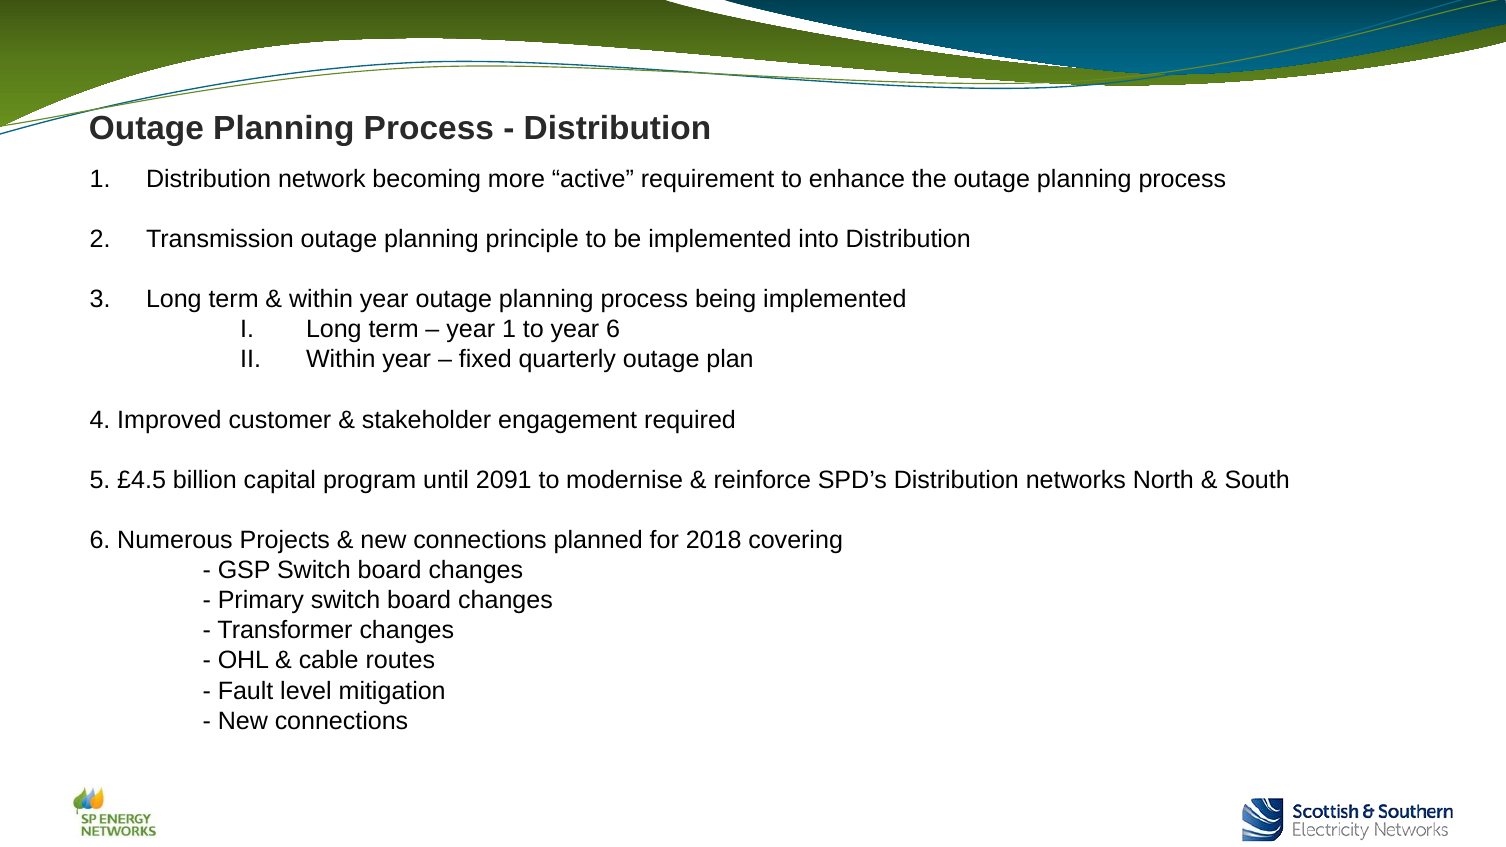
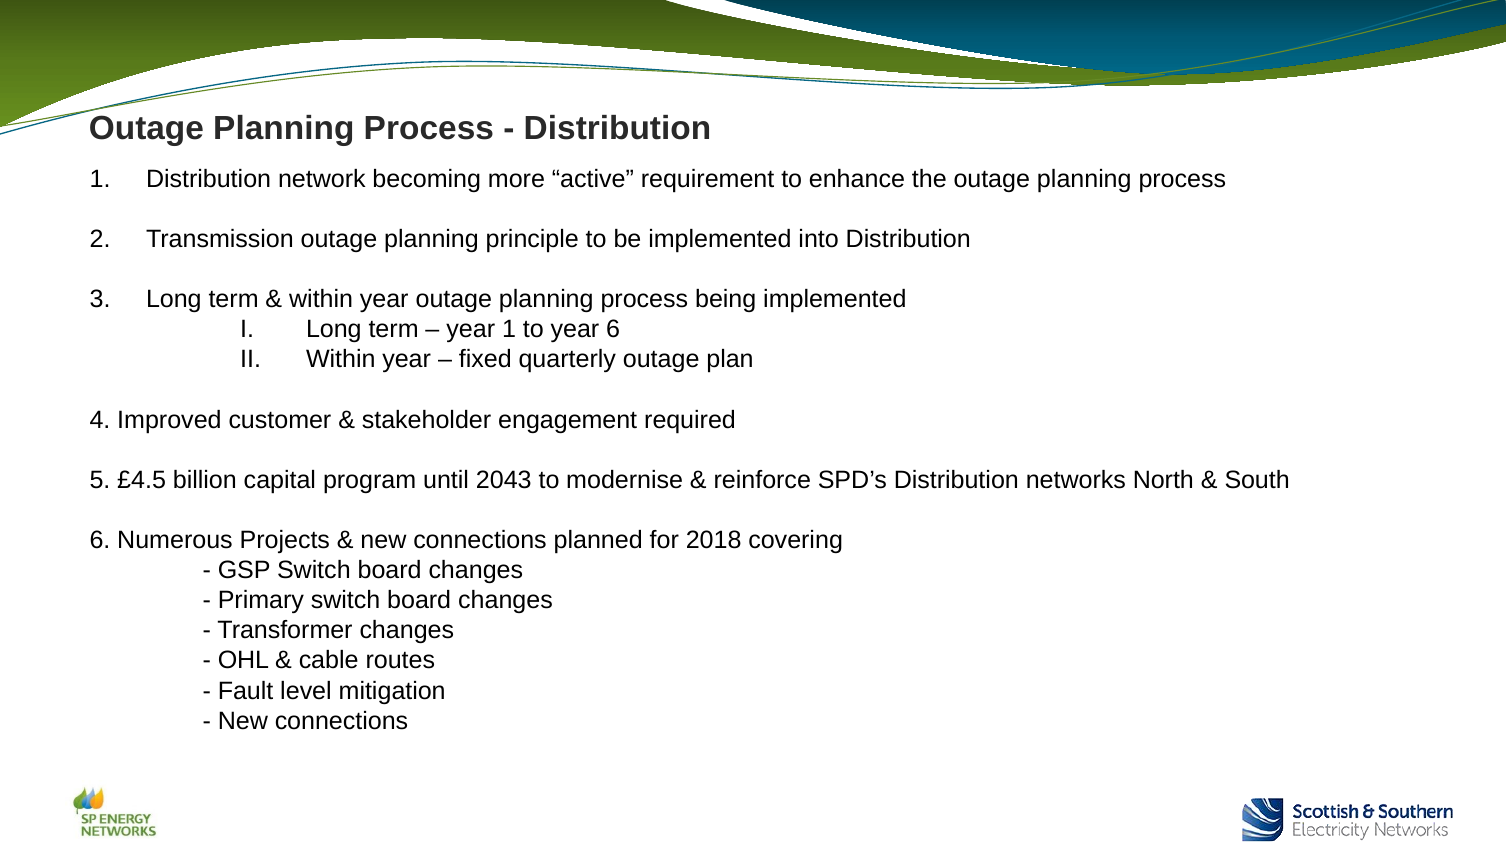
2091: 2091 -> 2043 (504, 480)
